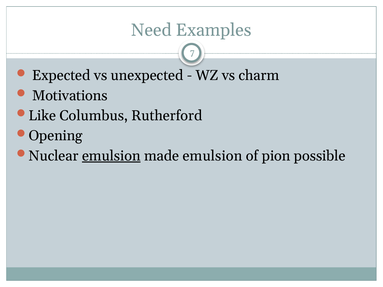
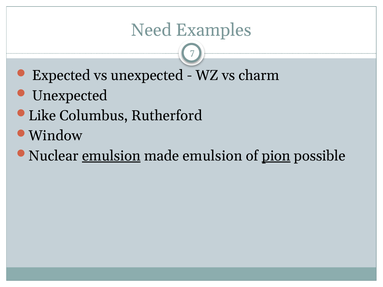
Motivations: Motivations -> Unexpected (70, 96)
Opening: Opening -> Window (55, 136)
pion underline: none -> present (276, 156)
